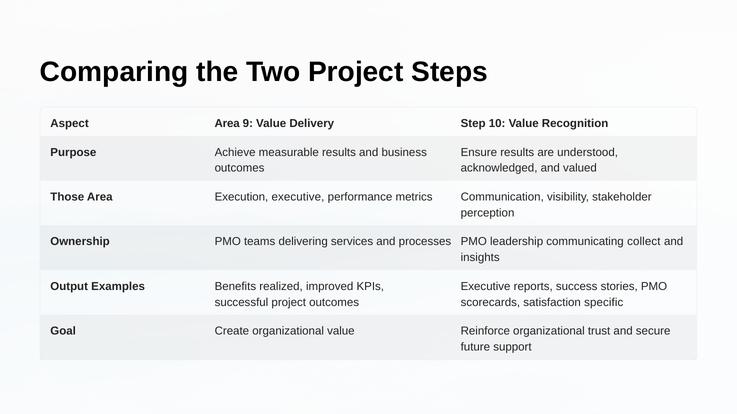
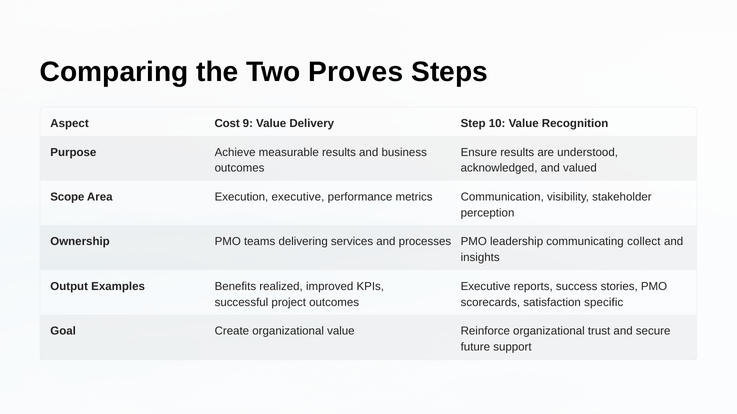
Two Project: Project -> Proves (356, 72)
Aspect Area: Area -> Cost (227, 124)
Those: Those -> Scope (67, 197)
